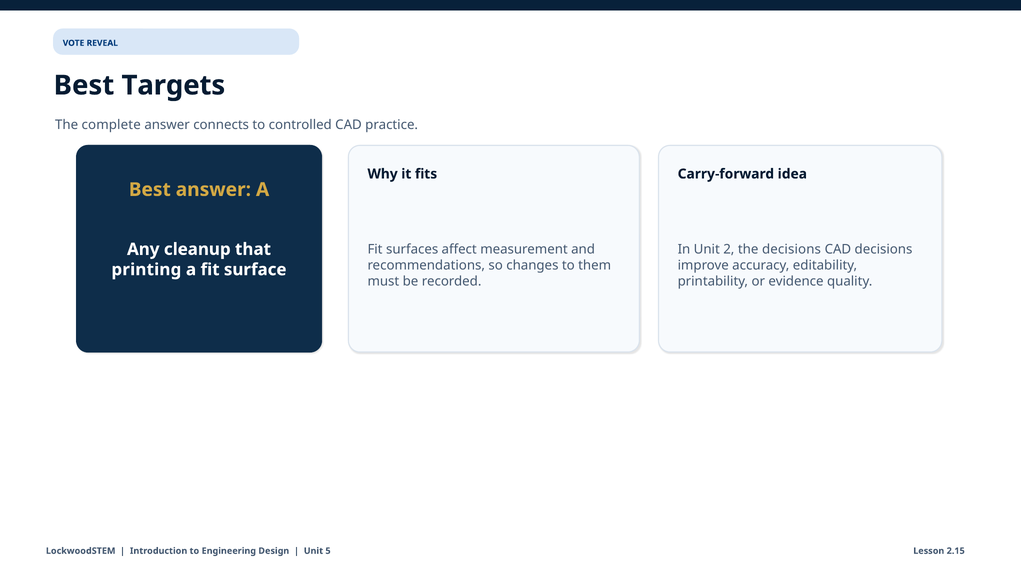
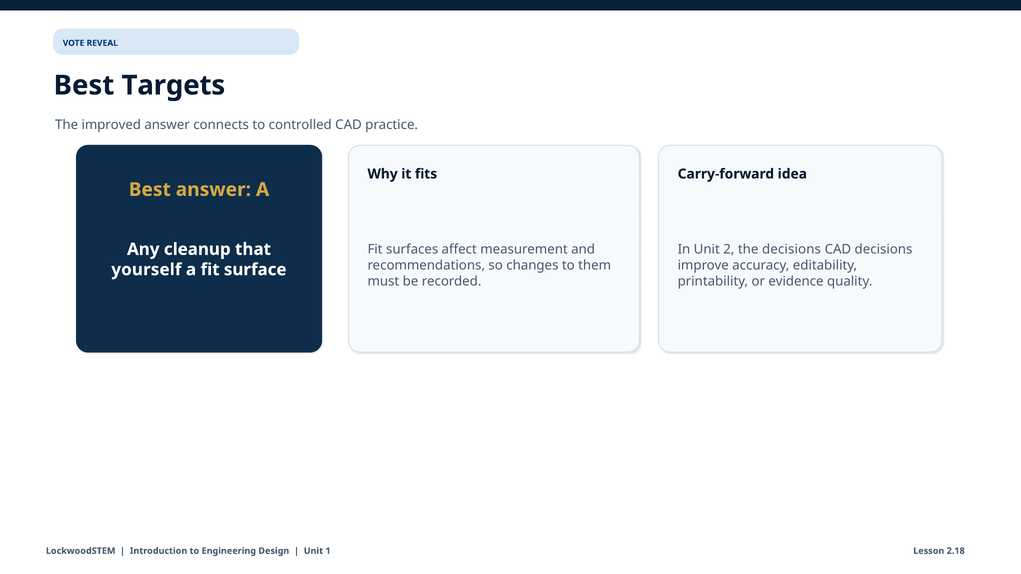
complete: complete -> improved (111, 125)
printing: printing -> yourself (146, 270)
5: 5 -> 1 (328, 551)
2.15: 2.15 -> 2.18 (956, 551)
